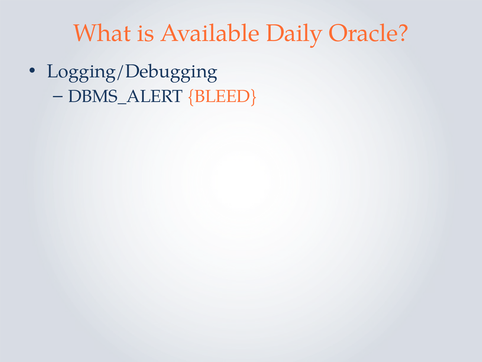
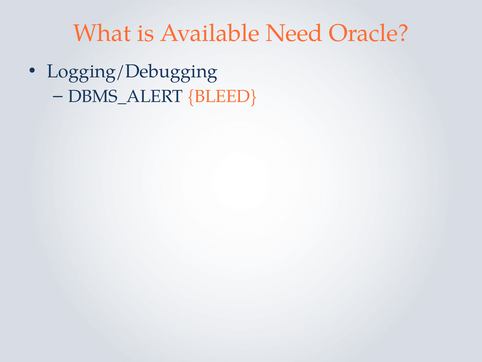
Daily: Daily -> Need (294, 33)
